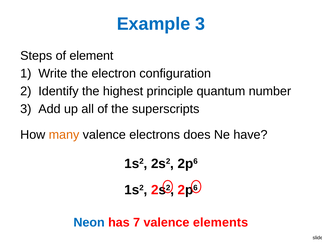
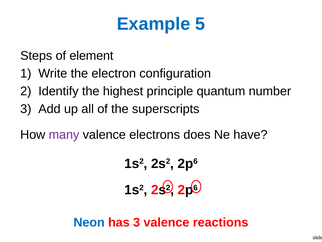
Example 3: 3 -> 5 (200, 24)
many colour: orange -> purple (64, 134)
has 7: 7 -> 3 (137, 222)
elements: elements -> reactions (221, 222)
